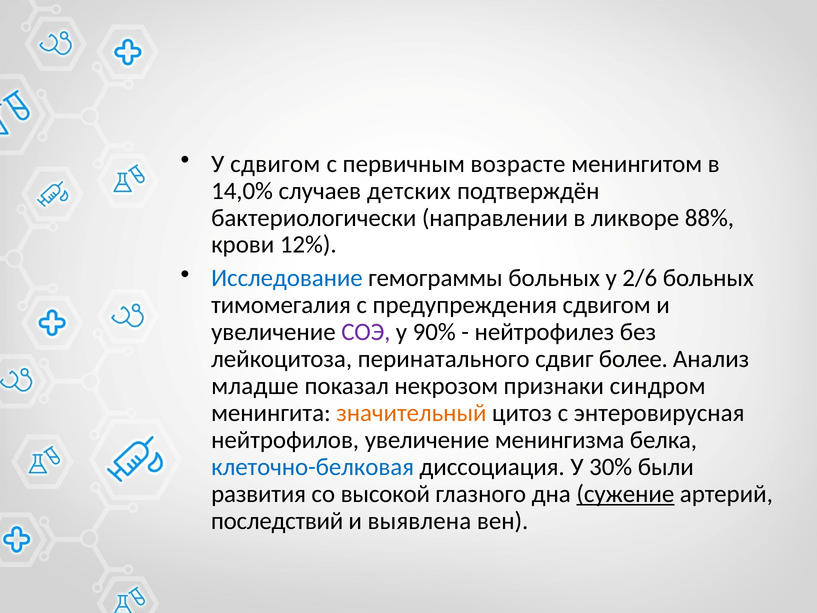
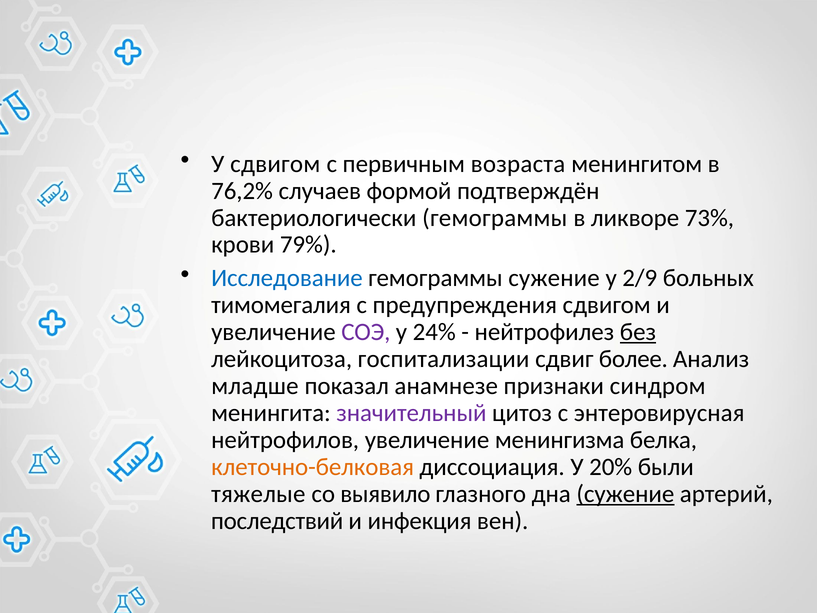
возрасте: возрасте -> возраста (518, 164)
14,0%: 14,0% -> 76,2% (242, 191)
детских: детских -> формой (409, 191)
бактериологически направлении: направлении -> гемограммы (495, 218)
88%: 88% -> 73% (709, 218)
12%: 12% -> 79% (308, 245)
гемограммы больных: больных -> сужение (554, 278)
2/6: 2/6 -> 2/9 (640, 278)
90%: 90% -> 24% (434, 332)
без underline: none -> present (638, 332)
перинатального: перинатального -> госпитализации (444, 359)
некрозом: некрозом -> анамнезе (446, 386)
значительный colour: orange -> purple (411, 413)
клеточно-белковая colour: blue -> orange (313, 467)
30%: 30% -> 20% (611, 467)
развития: развития -> тяжелые (258, 494)
высокой: высокой -> выявило (385, 494)
выявлена: выявлена -> инфекция (420, 521)
